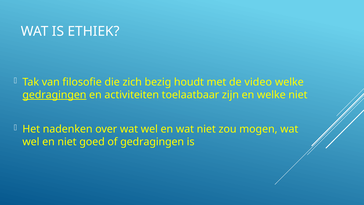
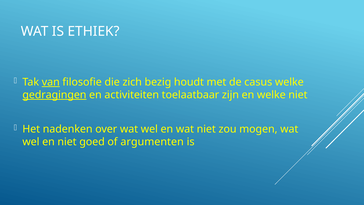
van underline: none -> present (51, 82)
video: video -> casus (258, 82)
of gedragingen: gedragingen -> argumenten (152, 142)
